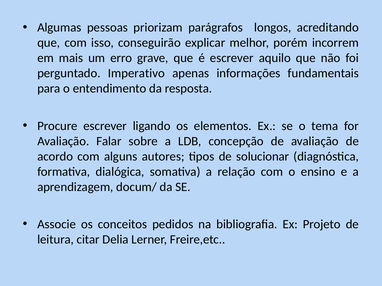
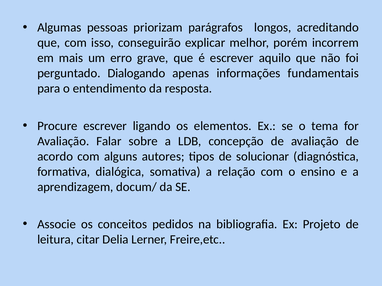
Imperativo: Imperativo -> Dialogando (136, 73)
